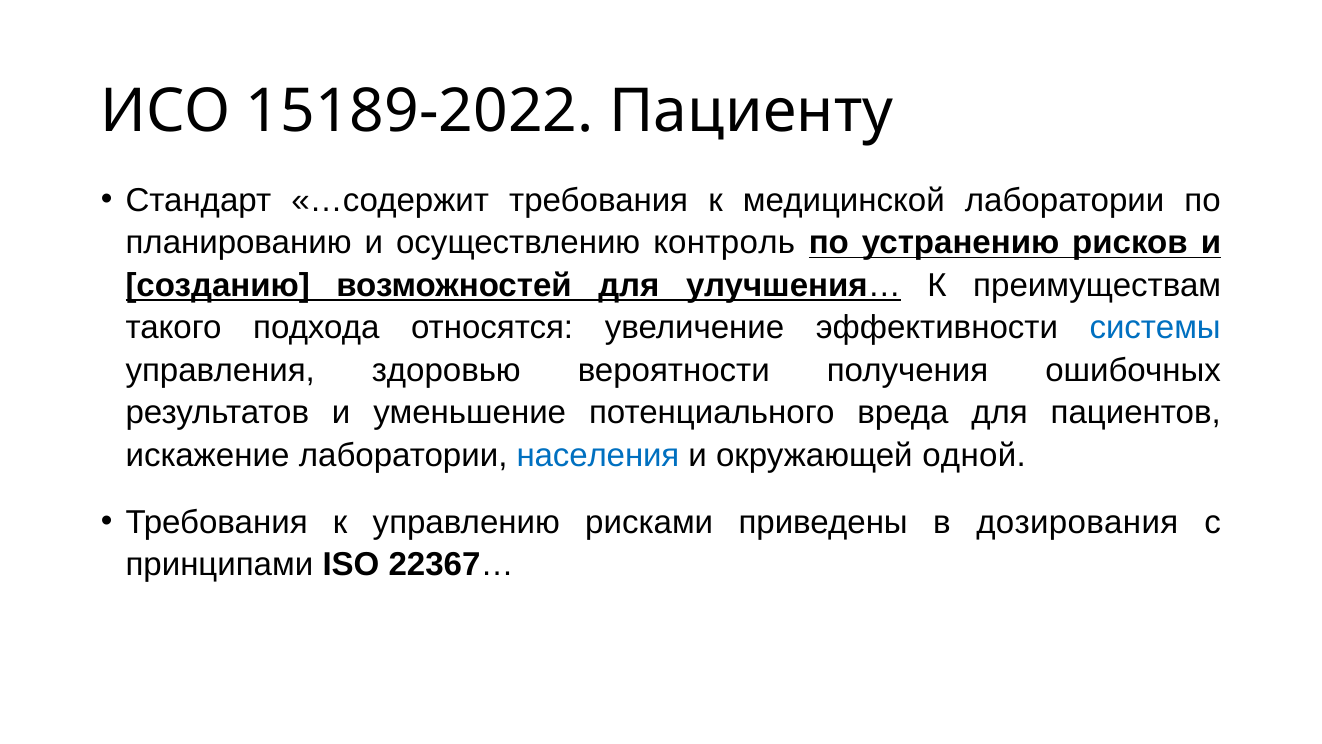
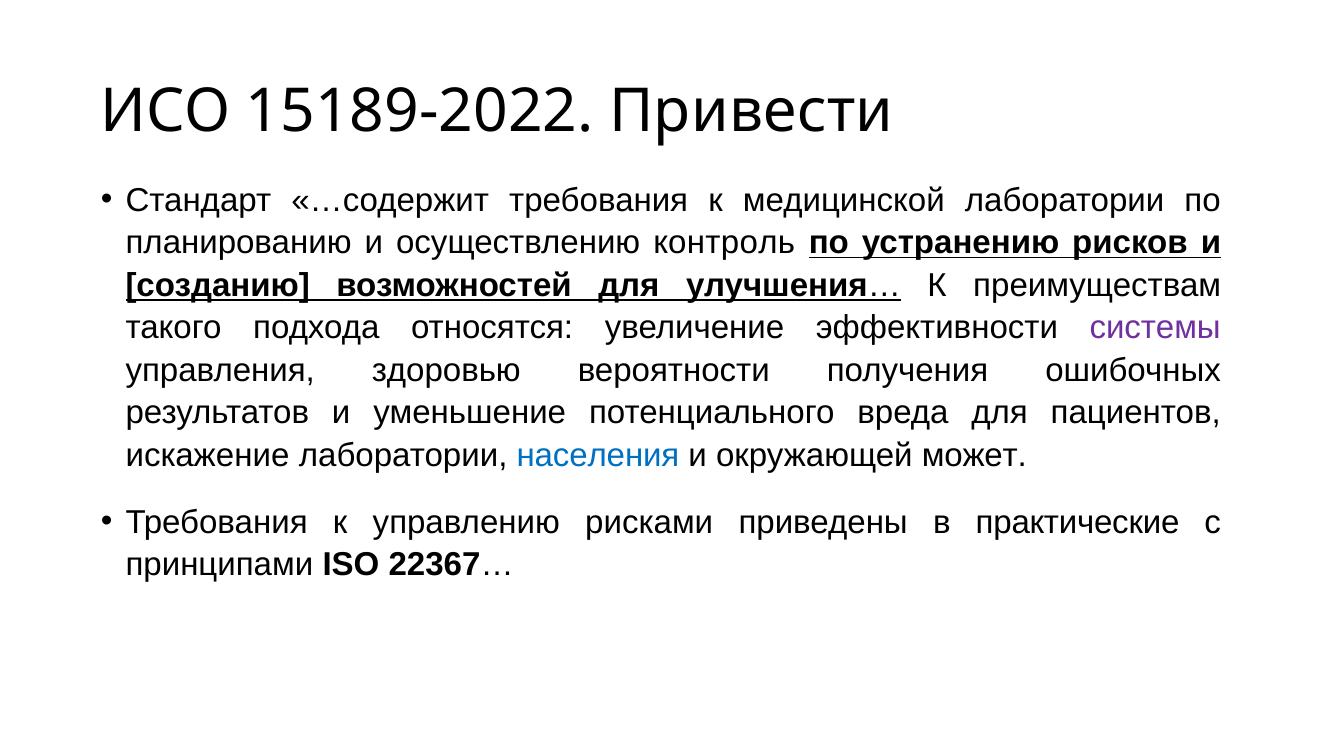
Пациенту: Пациенту -> Привести (751, 111)
системы colour: blue -> purple (1155, 328)
одной: одной -> может (974, 455)
дозирования: дозирования -> практические (1078, 522)
